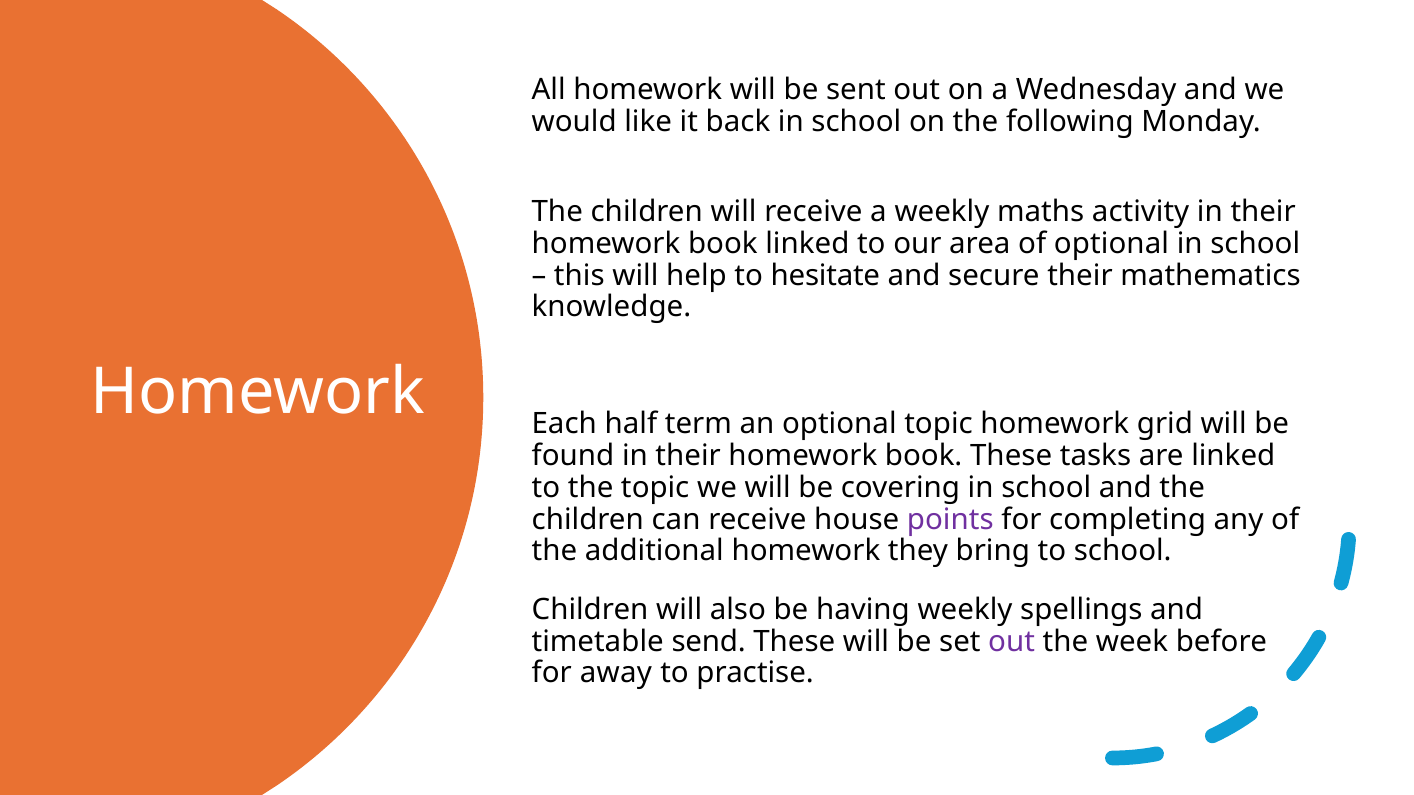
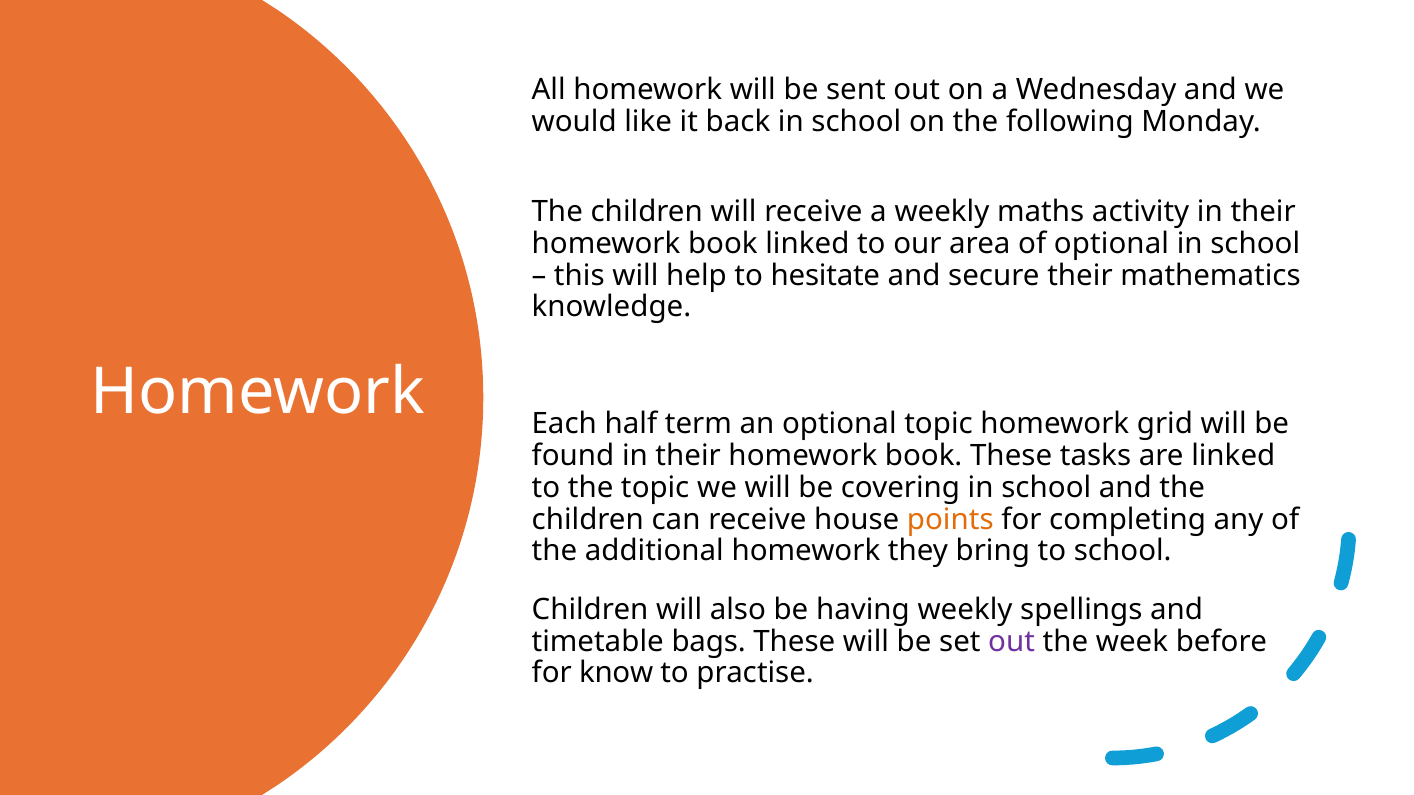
points colour: purple -> orange (950, 520)
send: send -> bags (709, 642)
away: away -> know (616, 674)
